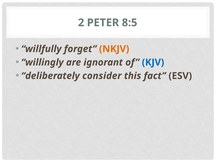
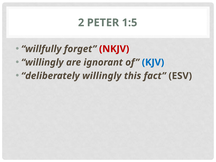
8:5: 8:5 -> 1:5 (130, 23)
NKJV colour: orange -> red (114, 49)
deliberately consider: consider -> willingly (102, 76)
